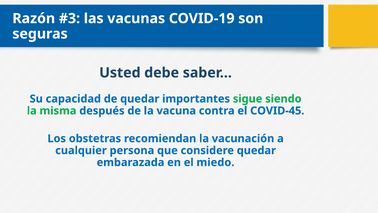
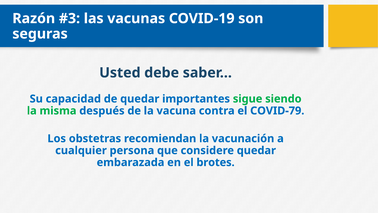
COVID-45: COVID-45 -> COVID-79 (277, 111)
miedo: miedo -> brotes (216, 162)
